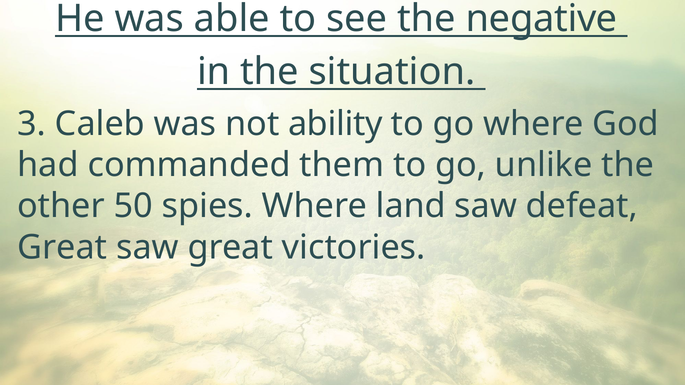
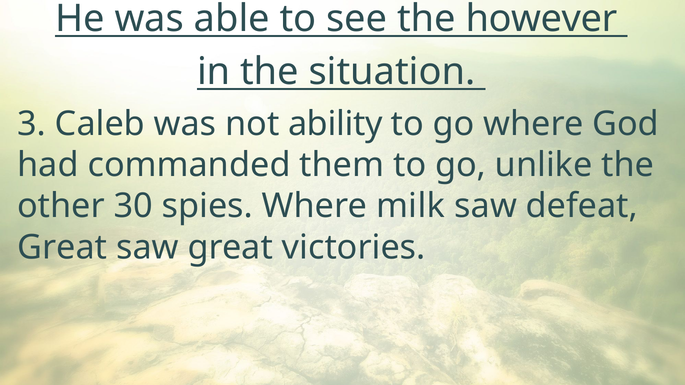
negative: negative -> however (542, 19)
50: 50 -> 30 (133, 206)
land: land -> milk (411, 206)
